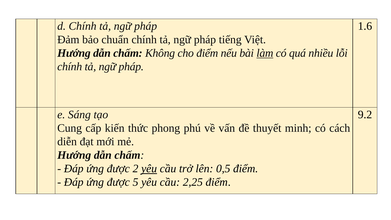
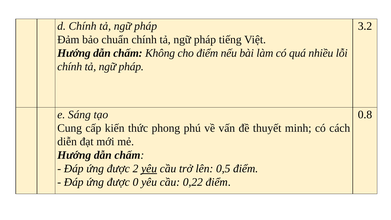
1.6: 1.6 -> 3.2 (365, 26)
làm underline: present -> none (265, 53)
9.2: 9.2 -> 0.8 (365, 115)
5: 5 -> 0 (136, 182)
2,25: 2,25 -> 0,22 (193, 182)
